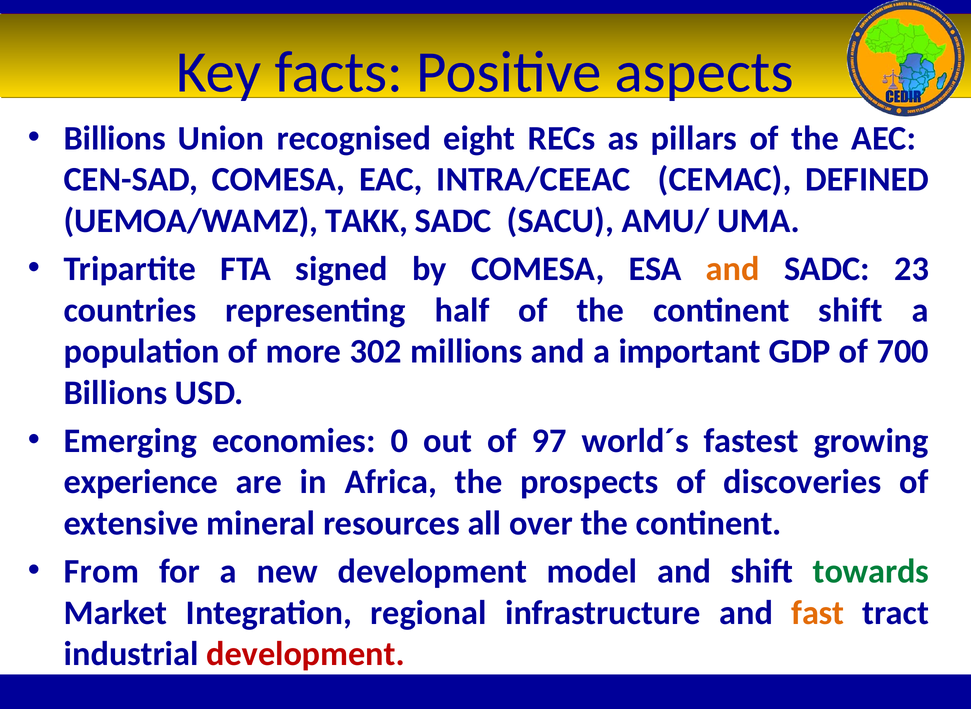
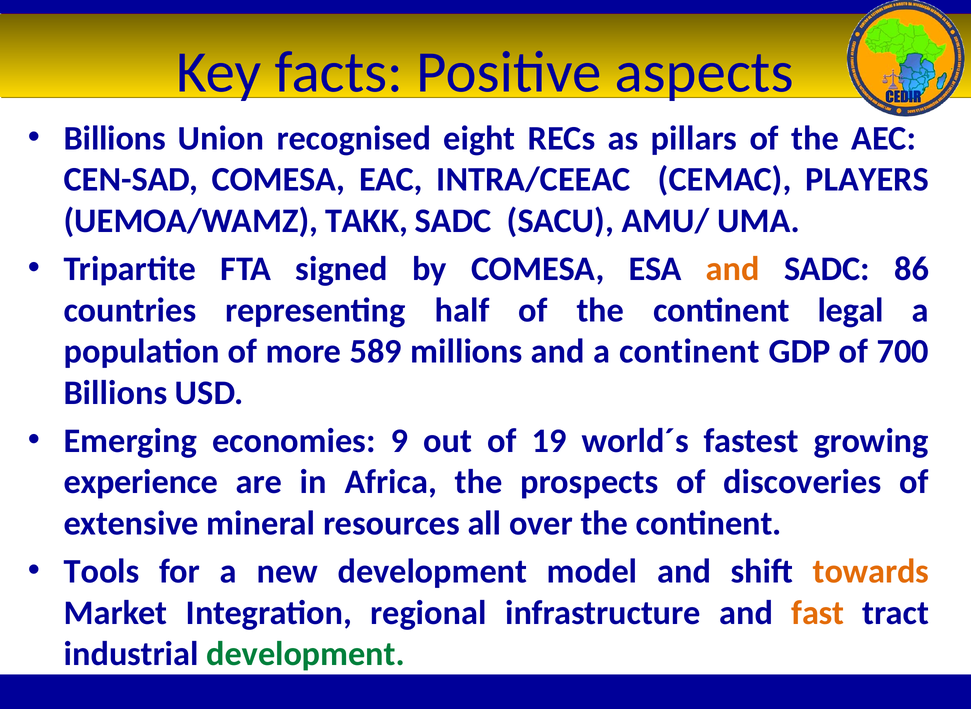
DEFINED: DEFINED -> PLAYERS (867, 180)
23: 23 -> 86 (912, 269)
continent shift: shift -> legal (851, 310)
302: 302 -> 589 (376, 352)
a important: important -> continent (689, 352)
0: 0 -> 9 (400, 441)
97: 97 -> 19 (549, 441)
From: From -> Tools (102, 572)
towards colour: green -> orange (871, 572)
development colour: red -> green (306, 654)
